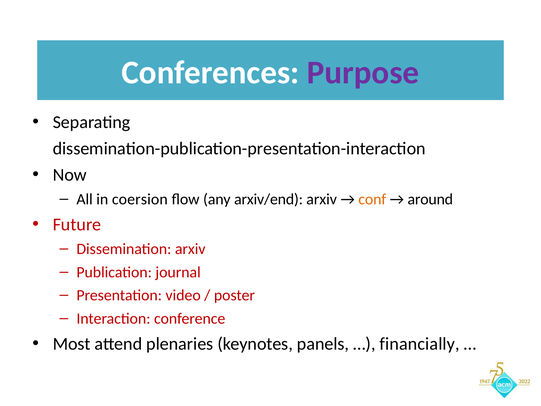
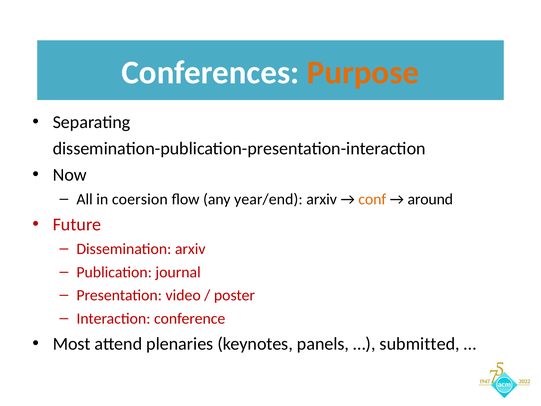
Purpose colour: purple -> orange (363, 72)
arxiv/end: arxiv/end -> year/end (268, 199)
financially: financially -> submitted (420, 344)
